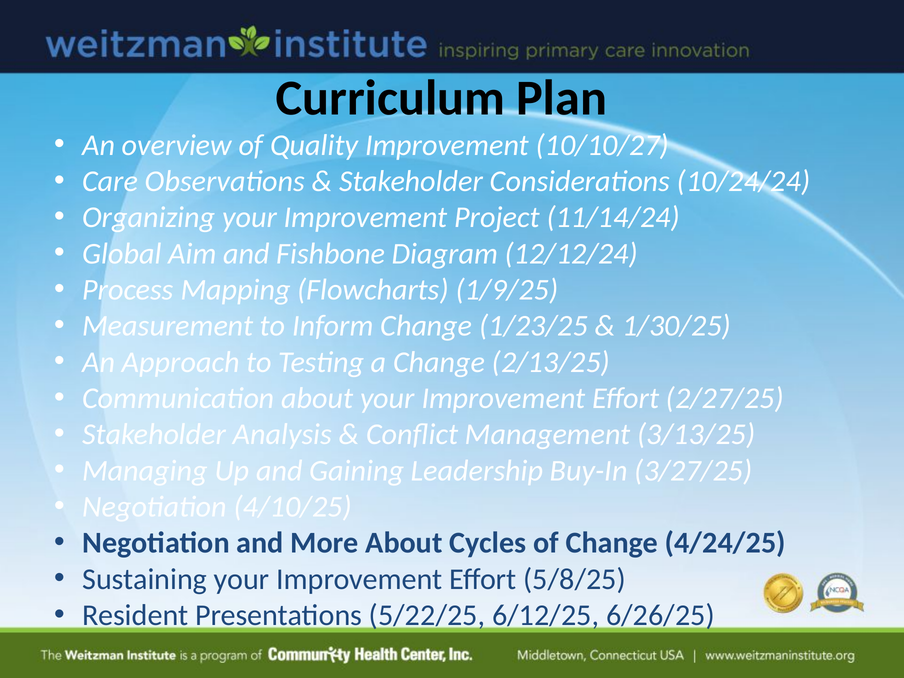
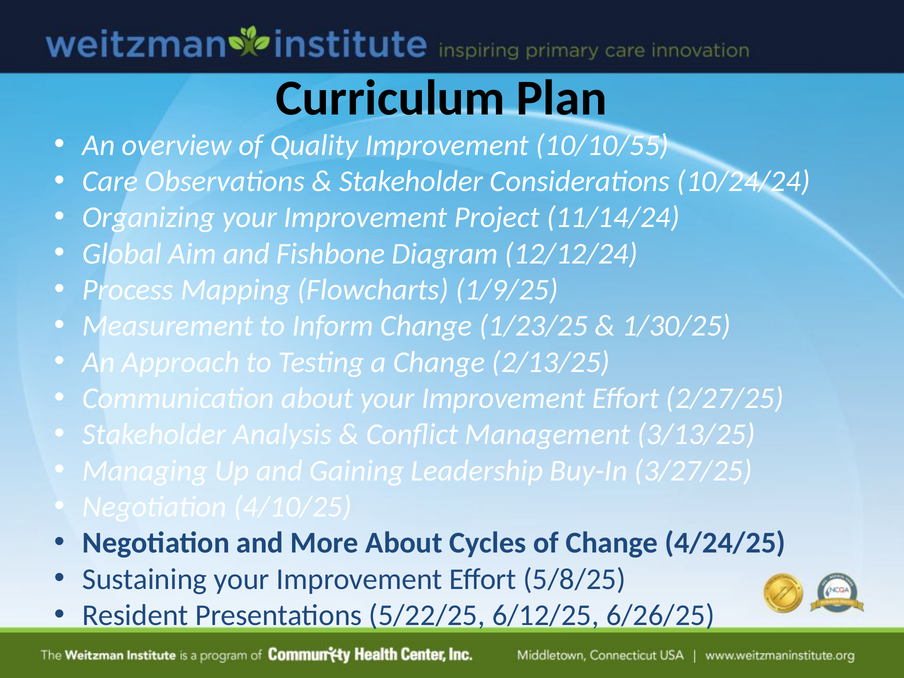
10/10/27: 10/10/27 -> 10/10/55 (602, 145)
